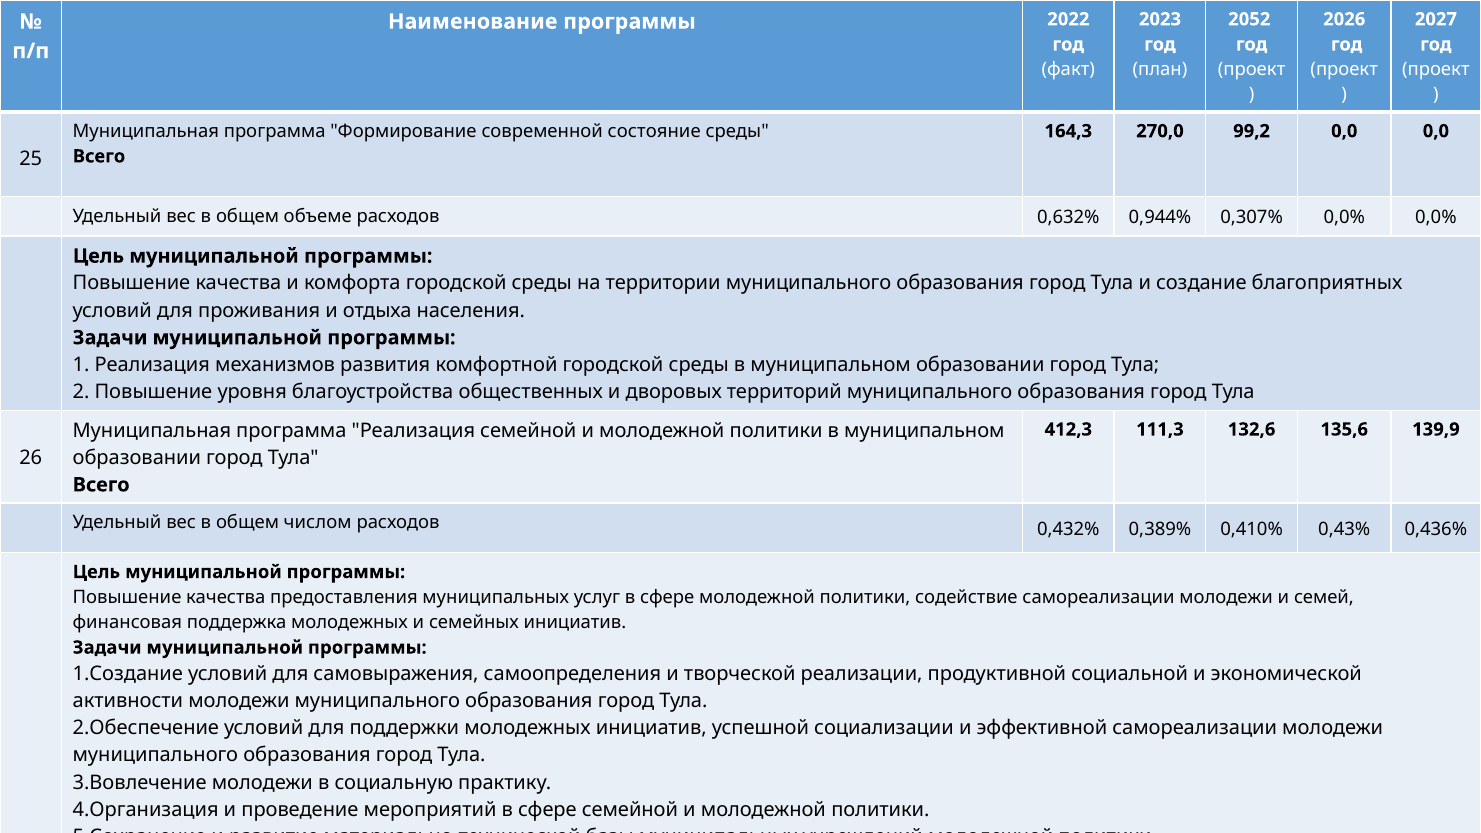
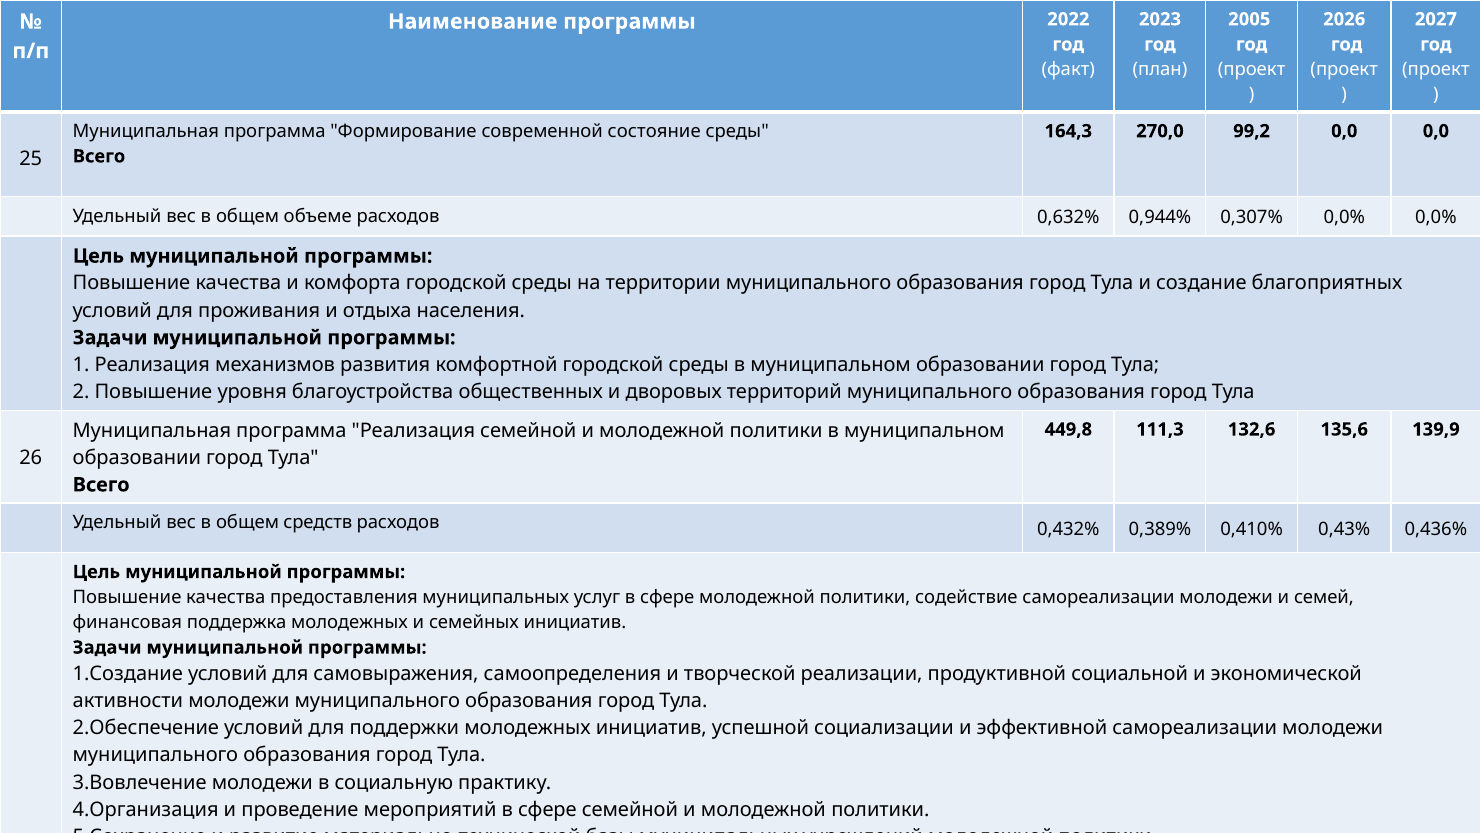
2052: 2052 -> 2005 (1249, 19)
412,3: 412,3 -> 449,8 (1068, 429)
числом: числом -> средств (318, 522)
